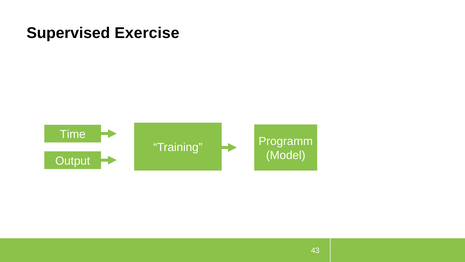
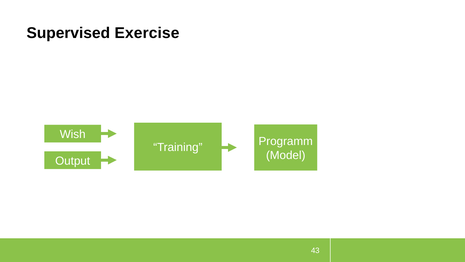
Time: Time -> Wish (73, 134)
